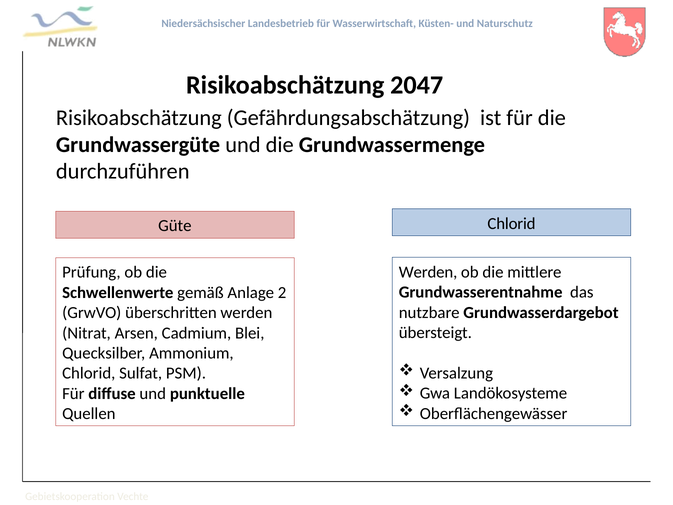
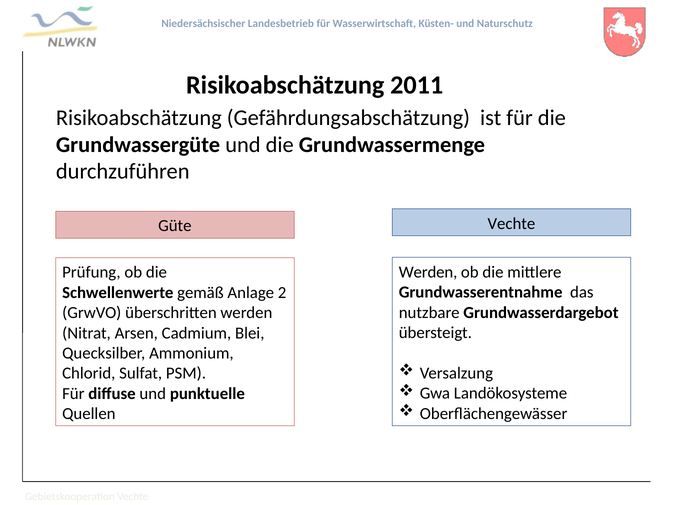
2047: 2047 -> 2011 (417, 85)
Güte Chlorid: Chlorid -> Vechte (511, 223)
